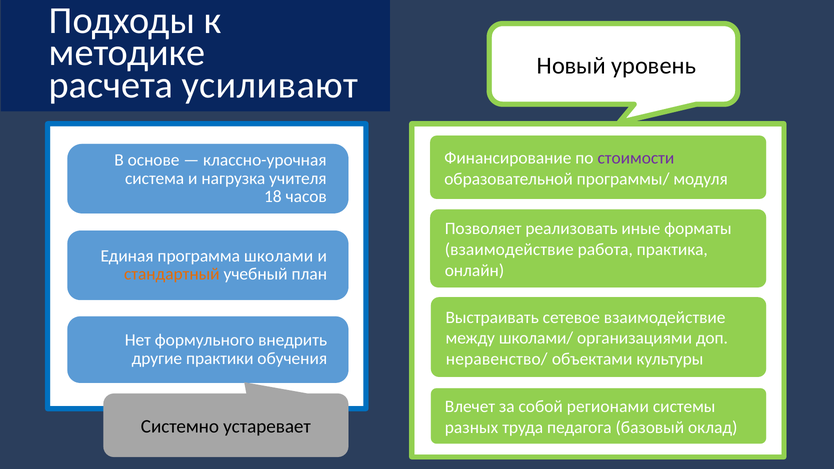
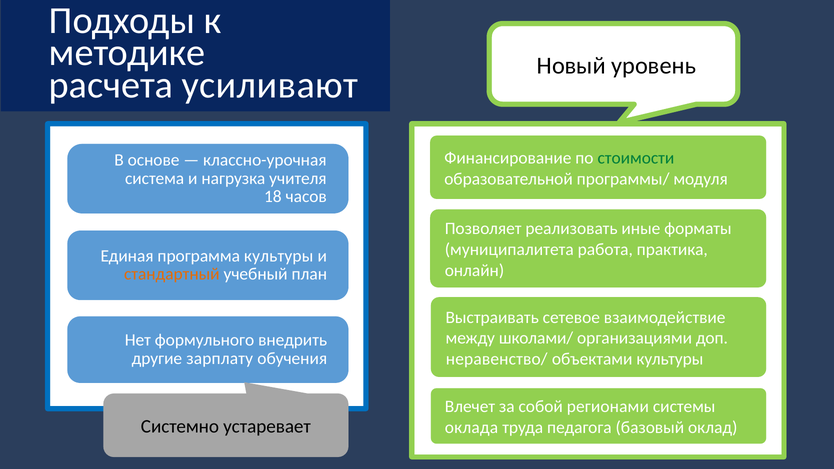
стоимости colour: purple -> green (636, 158)
взаимодействие: взаимодействие -> муниципалитета (509, 250)
программа школами: школами -> культуры (279, 256)
практики: практики -> зарплату (220, 359)
разных: разных -> оклада (471, 428)
